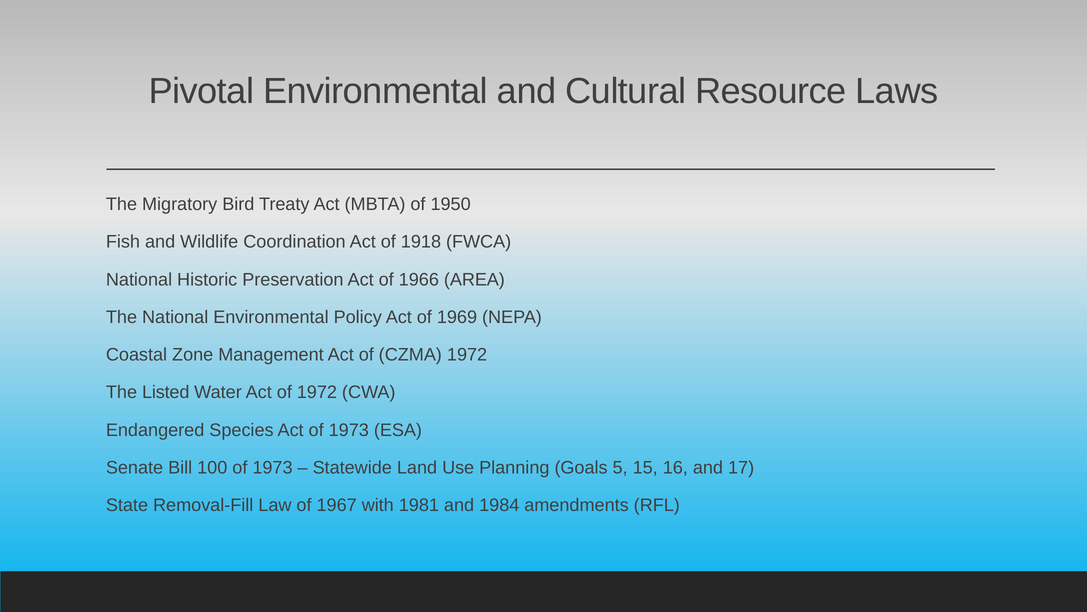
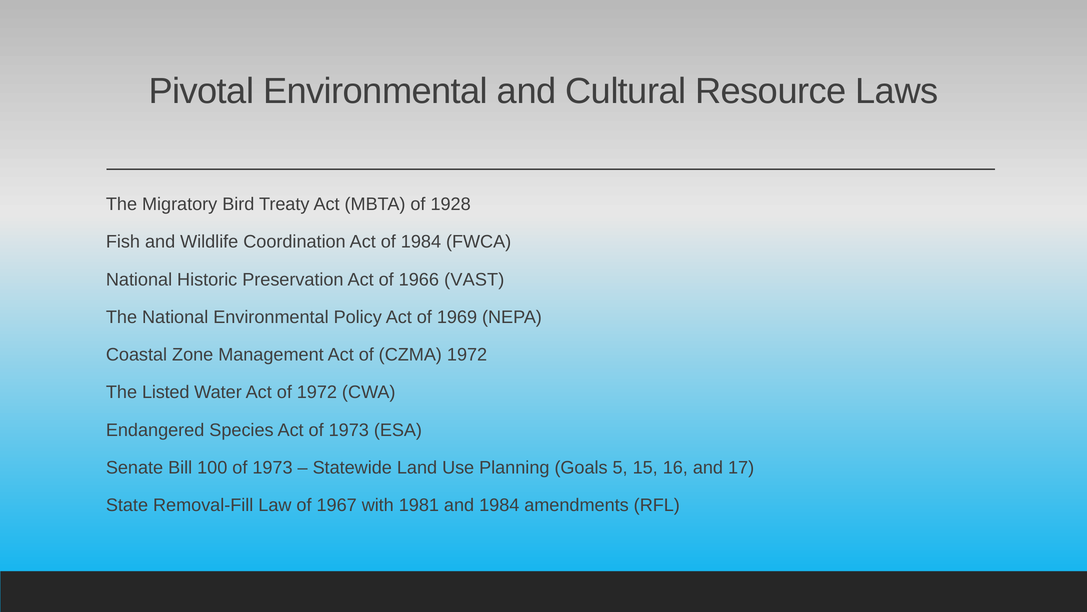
1950: 1950 -> 1928 (451, 204)
of 1918: 1918 -> 1984 (421, 242)
AREA: AREA -> VAST (474, 279)
